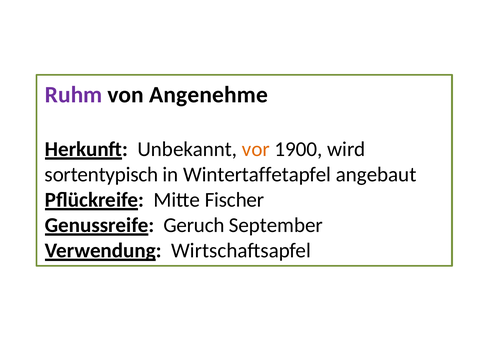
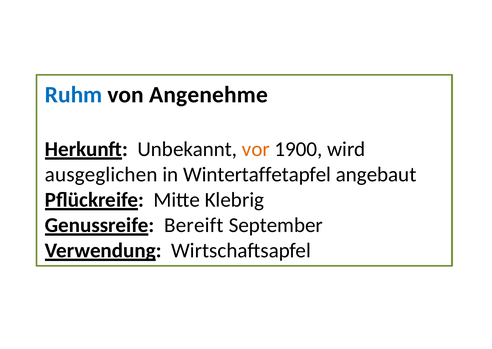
Ruhm colour: purple -> blue (74, 95)
sortentypisch: sortentypisch -> ausgeglichen (101, 175)
Fischer: Fischer -> Klebrig (234, 200)
Geruch: Geruch -> Bereift (194, 225)
